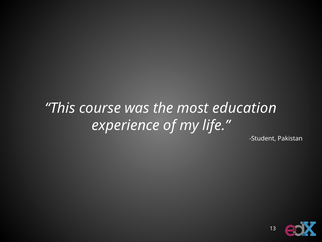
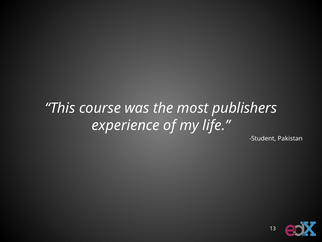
education: education -> publishers (245, 108)
